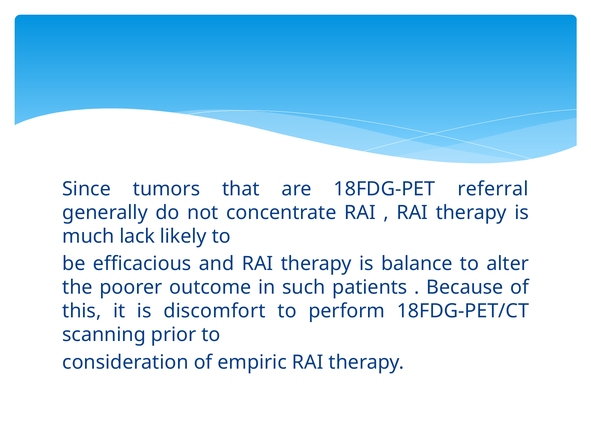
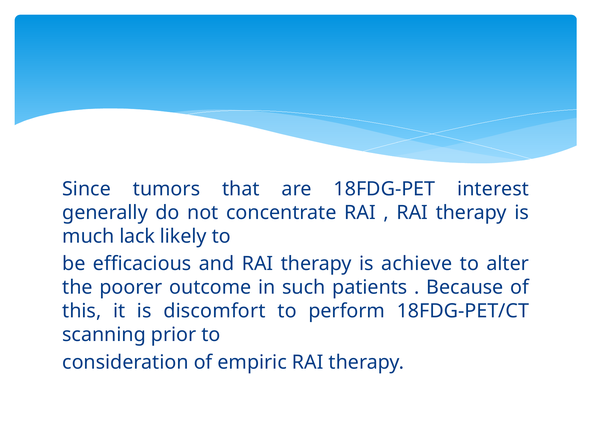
referral: referral -> interest (493, 189)
balance: balance -> achieve (417, 264)
